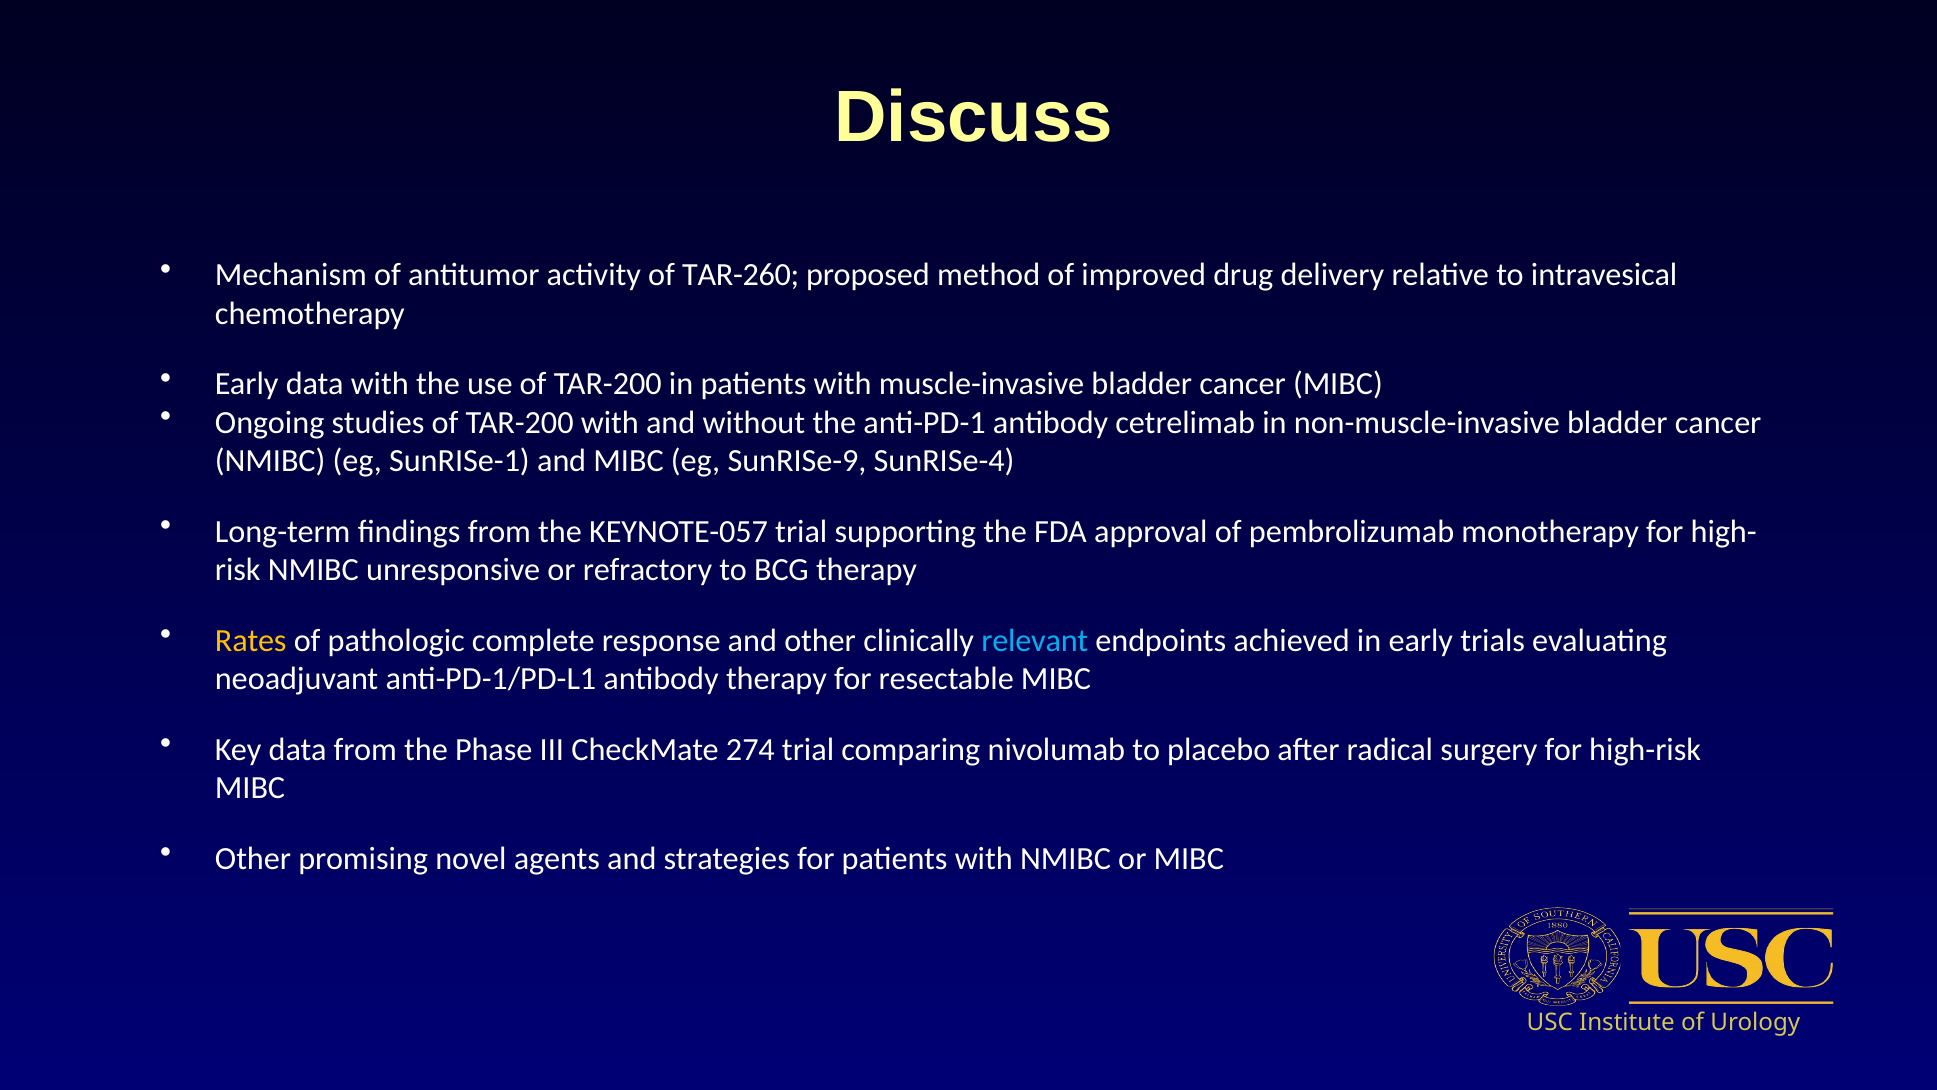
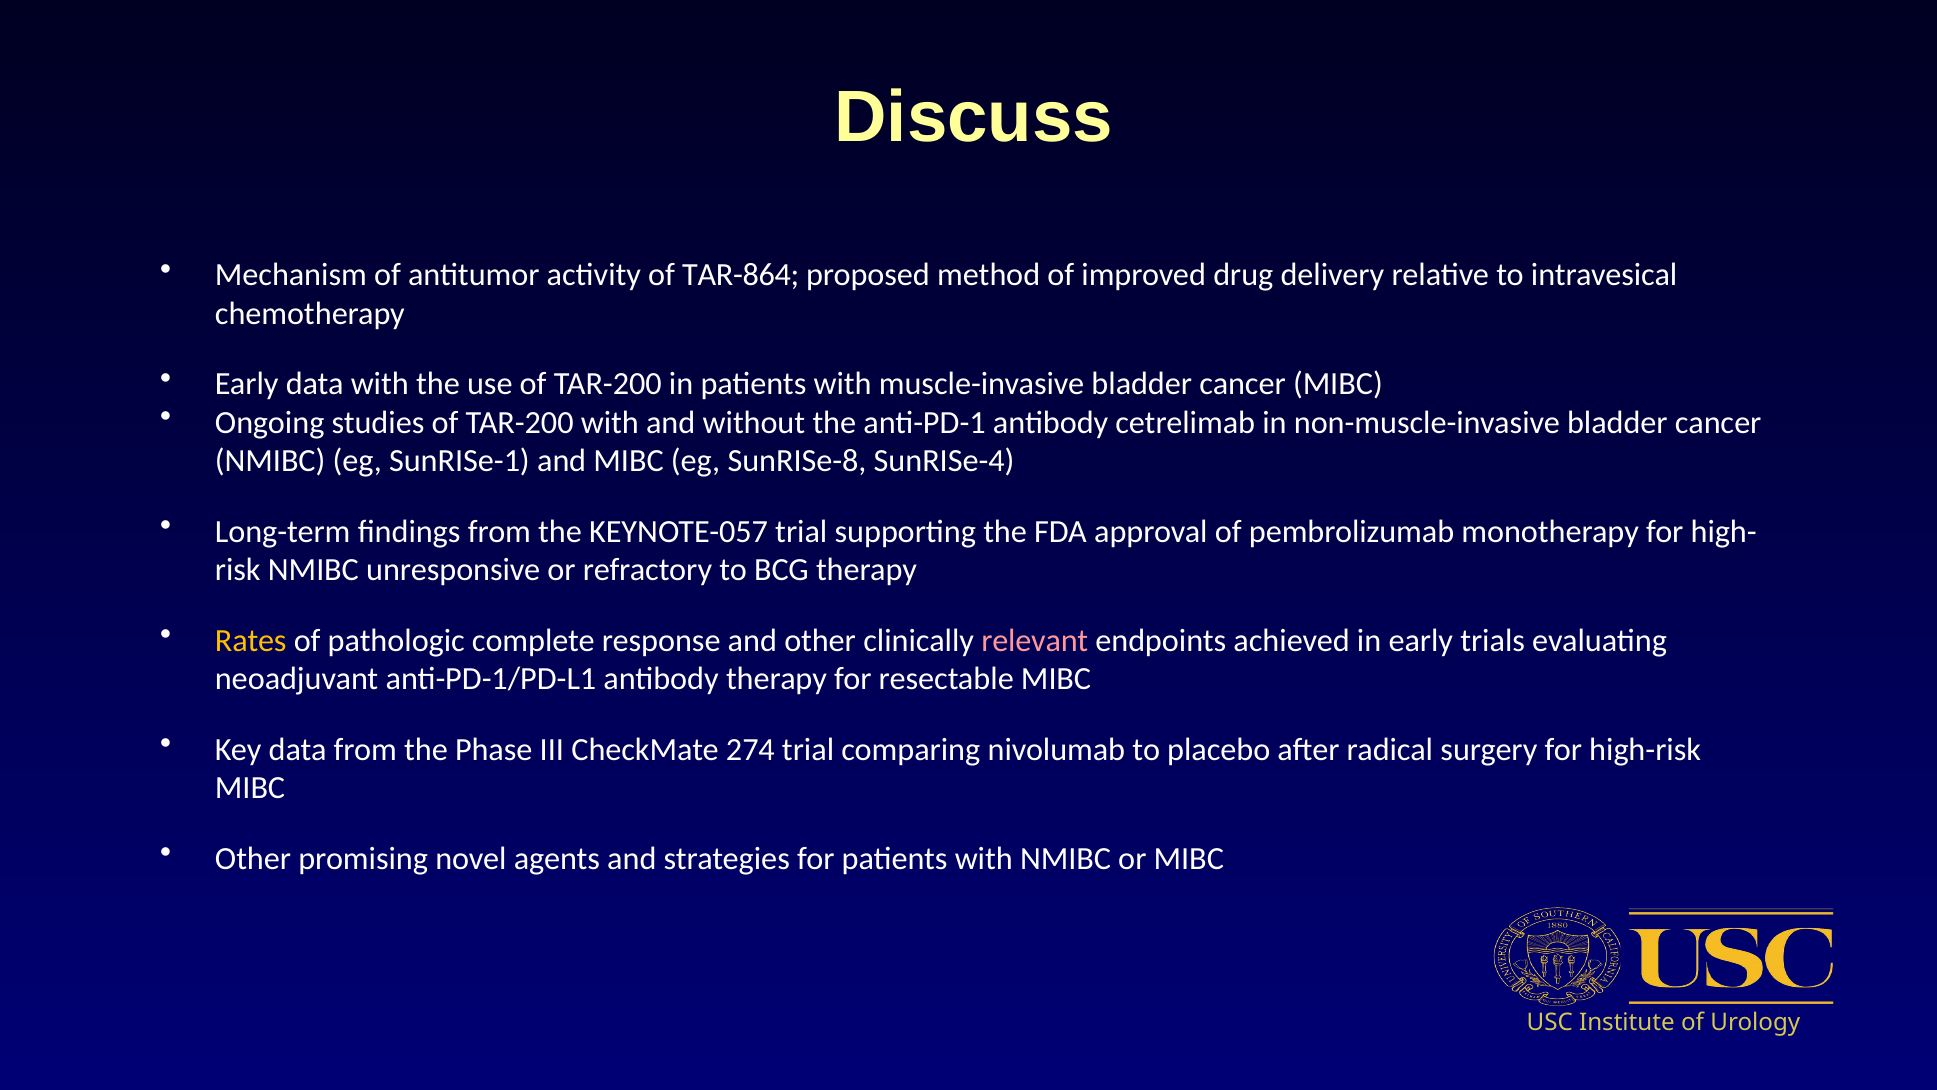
TAR-260: TAR-260 -> TAR-864 (741, 275)
SunRISe-9: SunRISe-9 -> SunRISe-8 (797, 461)
relevant colour: light blue -> pink (1035, 640)
